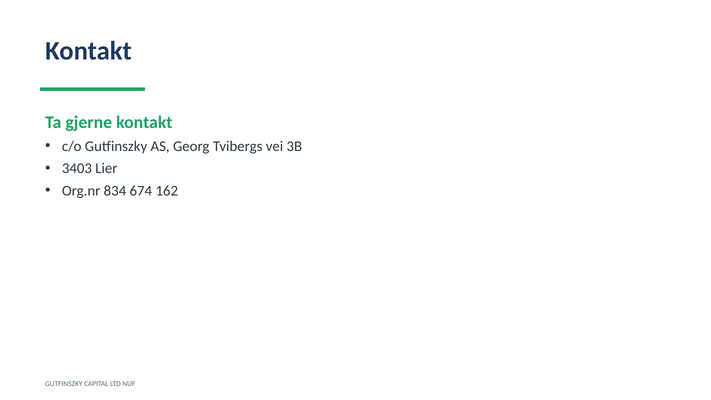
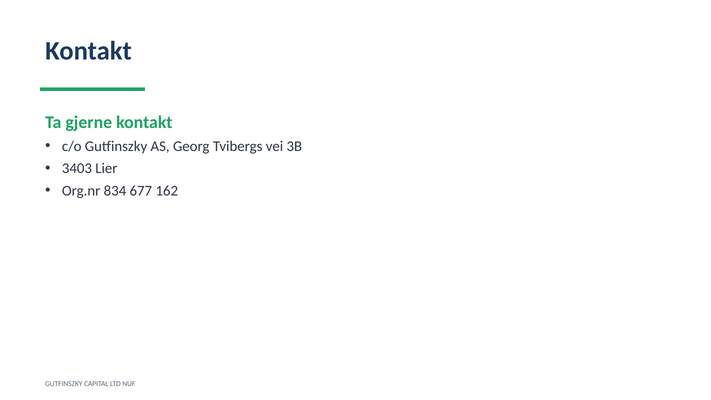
674: 674 -> 677 (141, 191)
